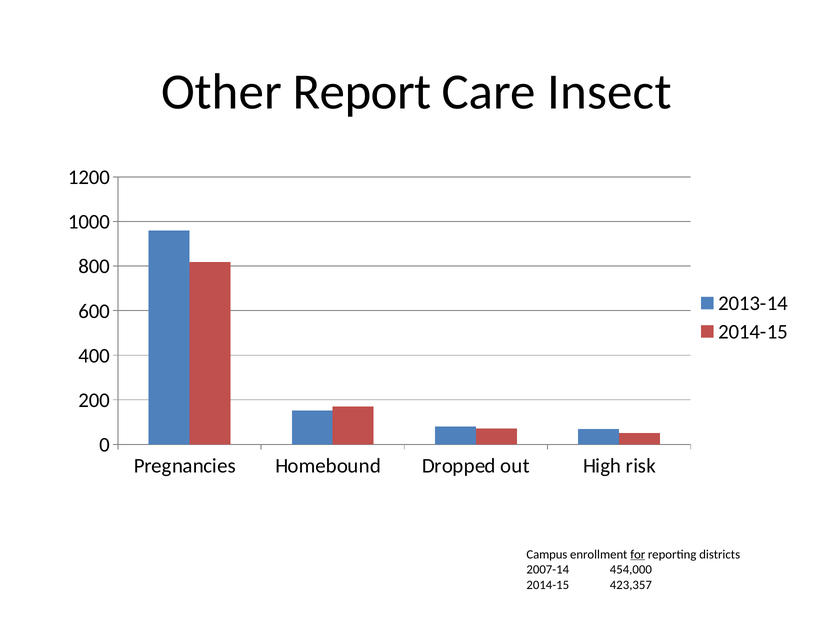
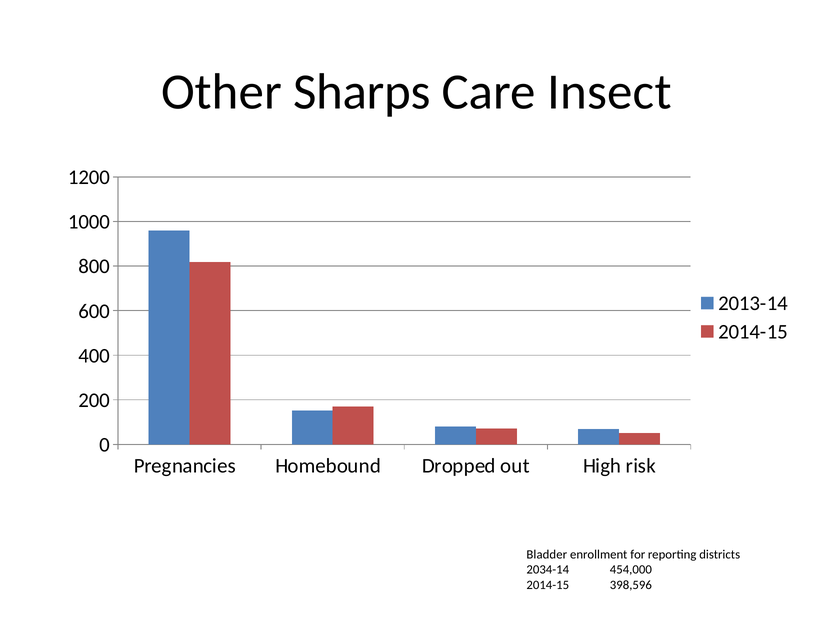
Report: Report -> Sharps (362, 92)
Campus: Campus -> Bladder (547, 555)
for underline: present -> none (638, 555)
2007-14: 2007-14 -> 2034-14 (548, 570)
423,357: 423,357 -> 398,596 (631, 585)
